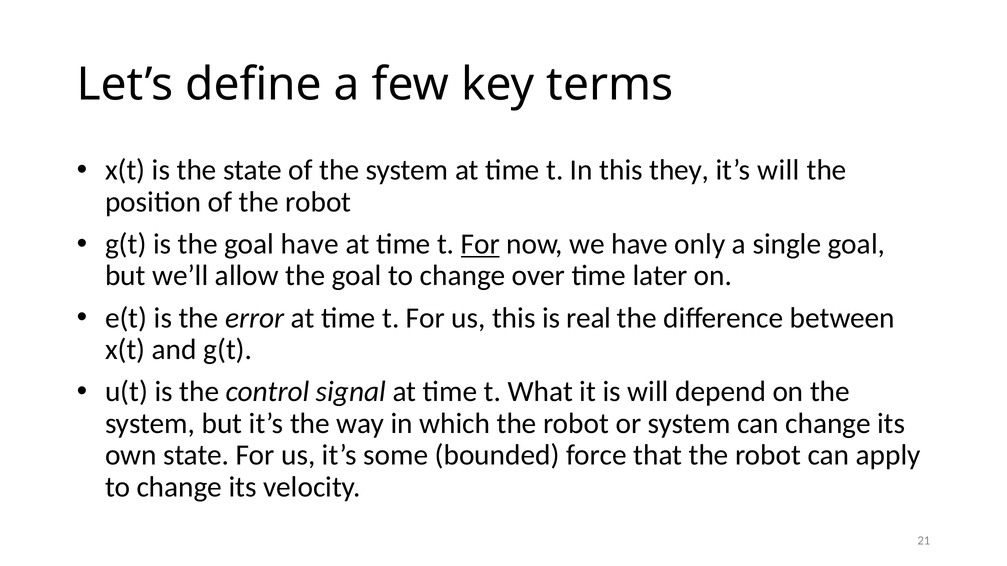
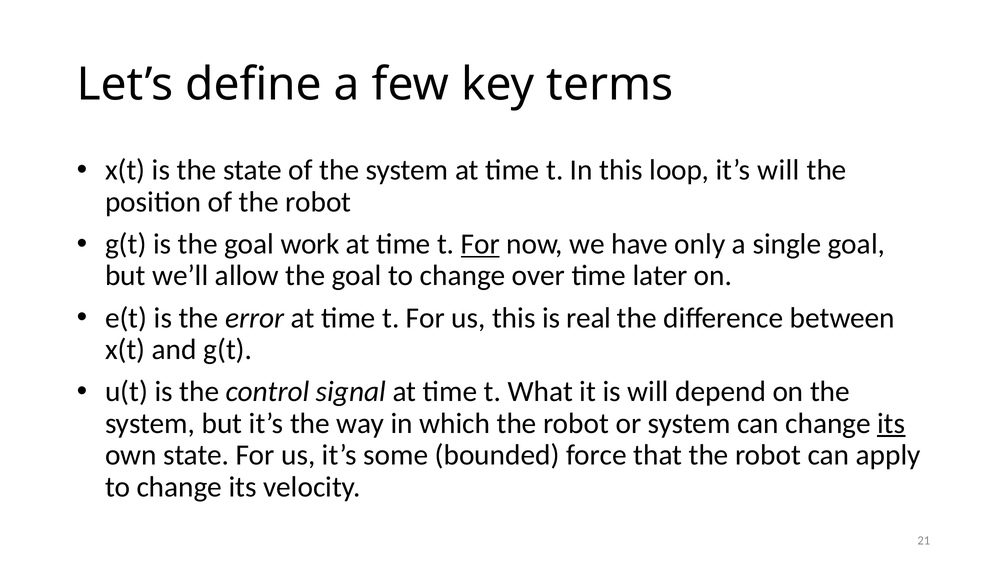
they: they -> loop (679, 170)
goal have: have -> work (310, 244)
its underline: none -> present (891, 424)
